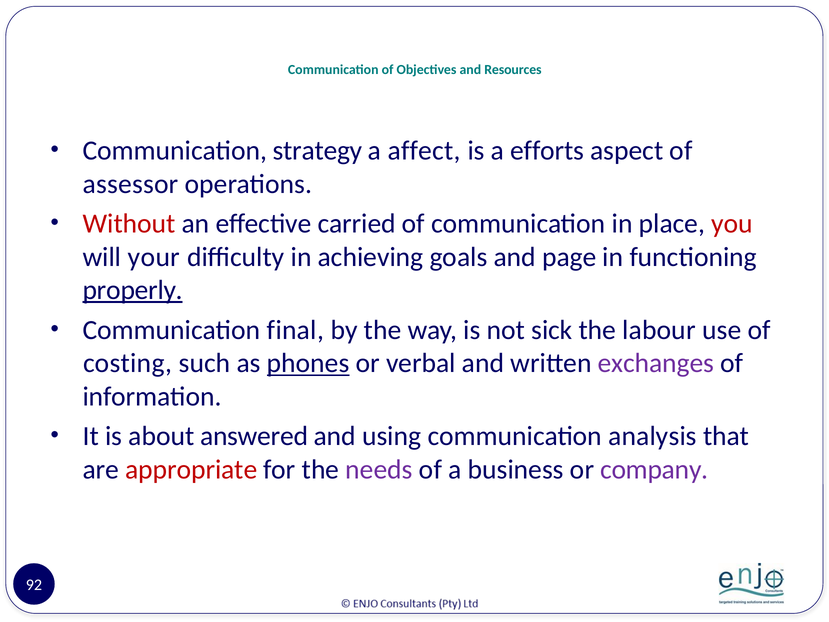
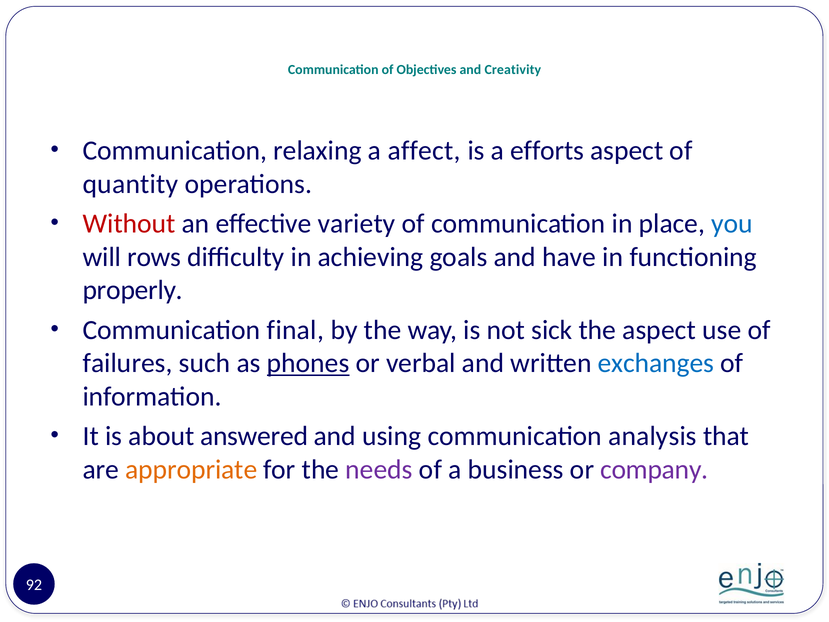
Resources: Resources -> Creativity (513, 69)
strategy: strategy -> relaxing (317, 151)
assessor: assessor -> quantity (131, 184)
carried: carried -> variety (357, 224)
you colour: red -> blue (732, 224)
your: your -> rows (154, 257)
page: page -> have (569, 257)
properly underline: present -> none (133, 290)
the labour: labour -> aspect (659, 330)
costing: costing -> failures (128, 363)
exchanges colour: purple -> blue (656, 363)
appropriate colour: red -> orange (191, 469)
